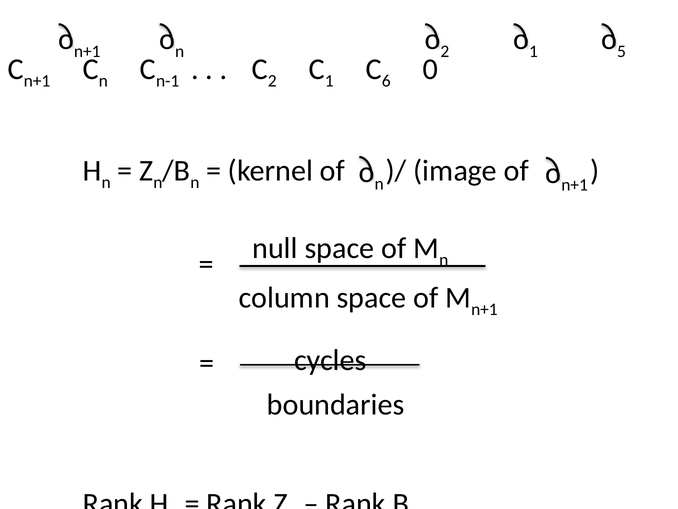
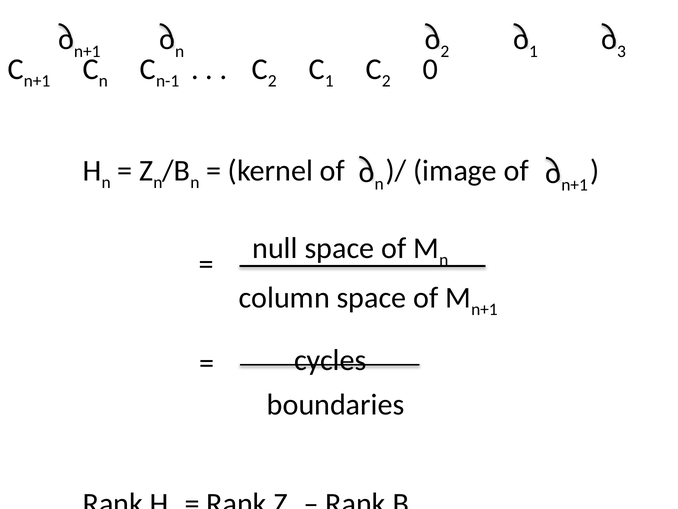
5: 5 -> 3 (621, 51)
6: 6 -> 2 (386, 81)
